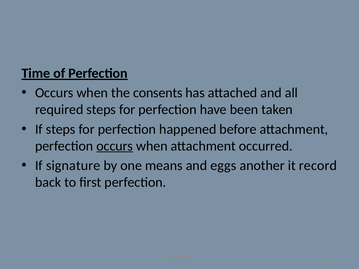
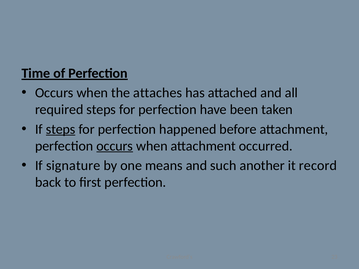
consents: consents -> attaches (158, 93)
steps underline: none -> present (61, 129)
eggs: eggs -> such (223, 166)
